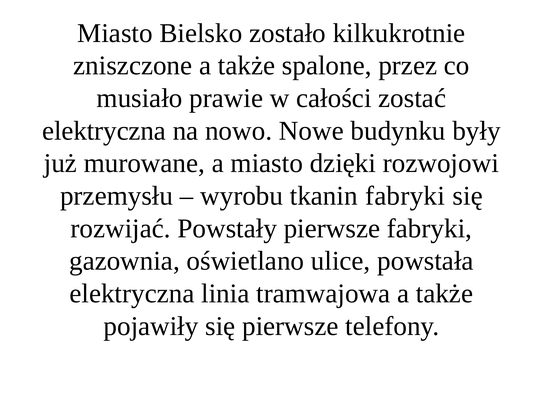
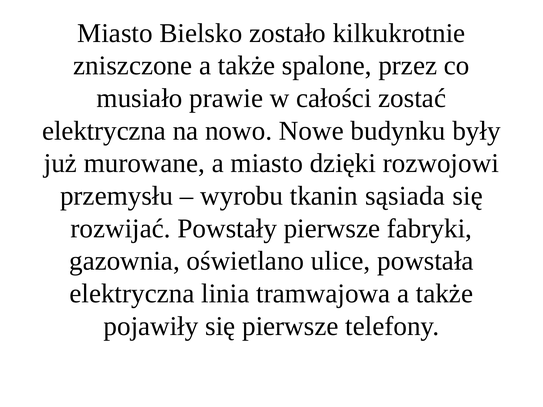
tkanin fabryki: fabryki -> sąsiada (405, 196)
